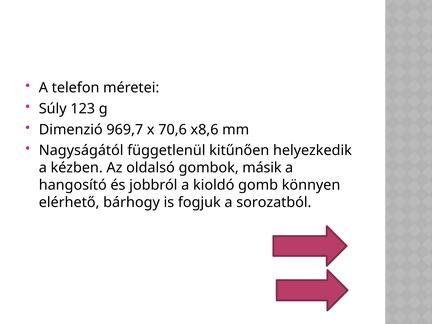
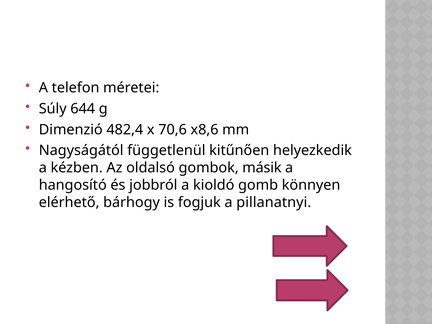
123: 123 -> 644 (83, 109)
969,7: 969,7 -> 482,4 (125, 130)
sorozatból: sorozatból -> pillanatnyi (274, 202)
